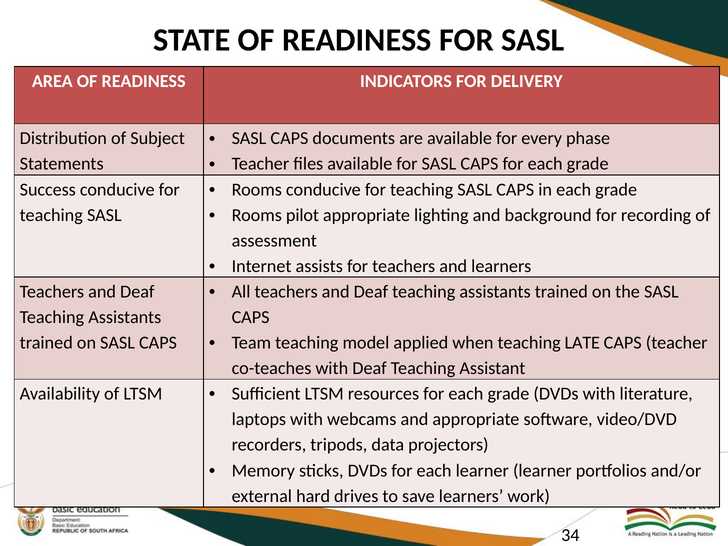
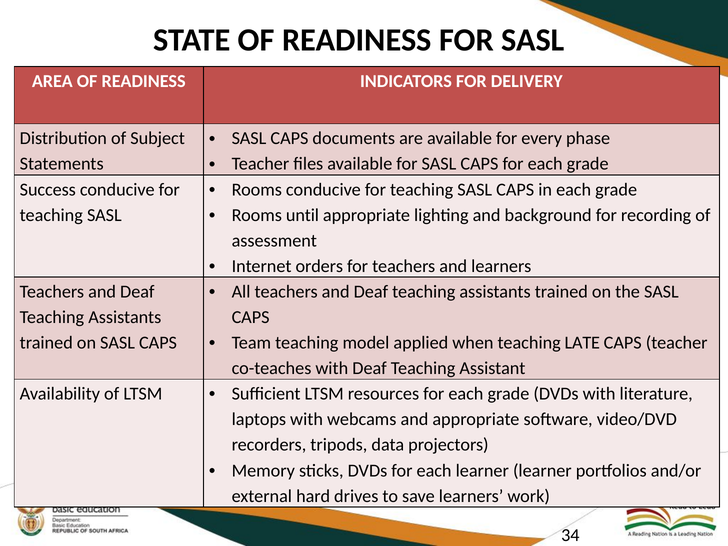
pilot: pilot -> until (302, 215)
assists: assists -> orders (319, 266)
